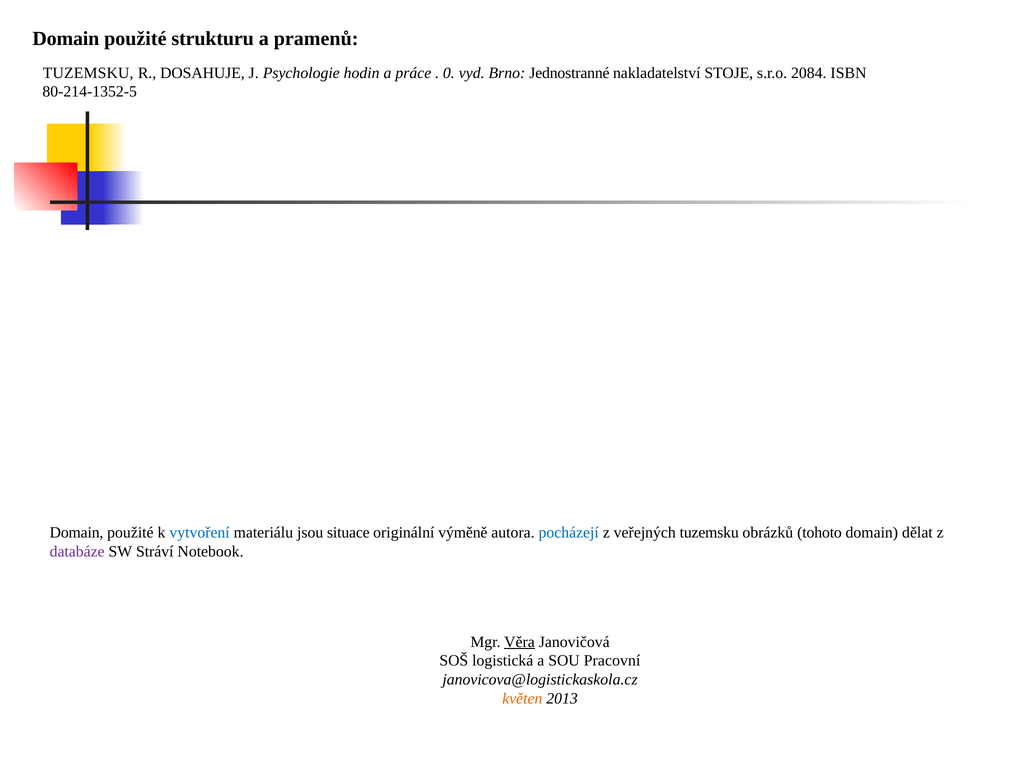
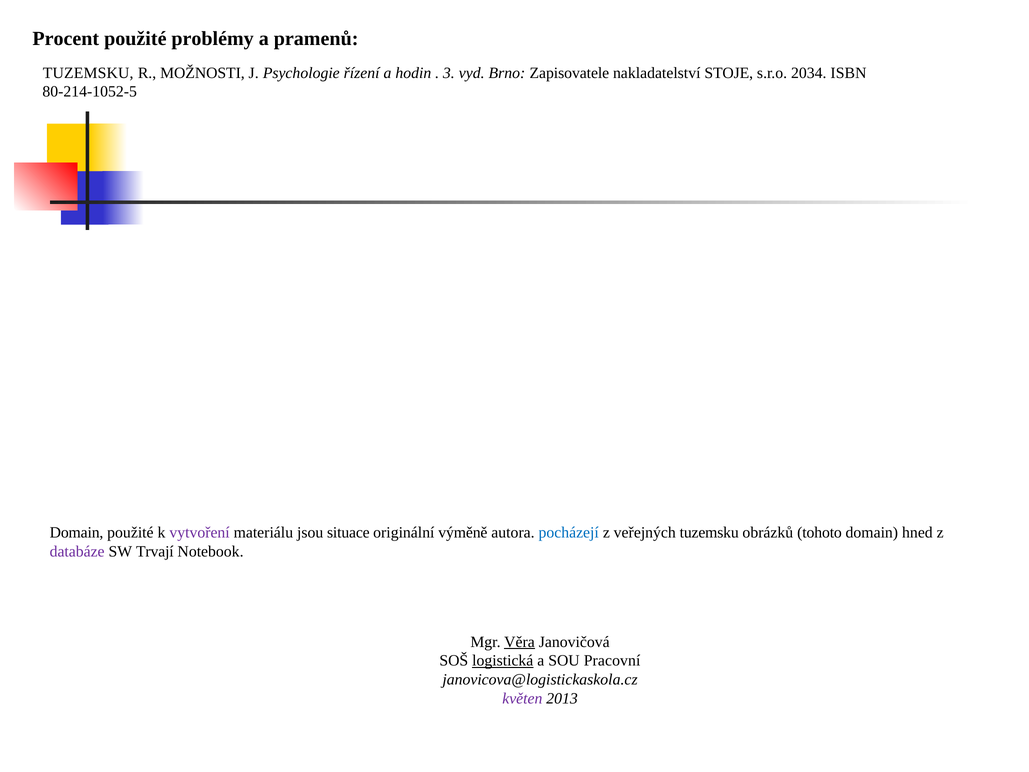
Domain: Domain -> Procent (66, 39)
strukturu: strukturu -> problémy (213, 39)
DOSAHUJE: DOSAHUJE -> MOŽNOSTI (202, 73)
hodin: hodin -> řízení (362, 73)
práce: práce -> hodin (413, 73)
0: 0 -> 3 (449, 73)
Jednostranné: Jednostranné -> Zapisovatele (569, 73)
2084: 2084 -> 2034 (809, 73)
80-214-1352-5: 80-214-1352-5 -> 80-214-1052-5 (90, 92)
vytvoření colour: blue -> purple (200, 532)
dělat: dělat -> hned (917, 532)
Stráví: Stráví -> Trvají (155, 551)
logistická underline: none -> present (503, 661)
květen colour: orange -> purple (522, 698)
